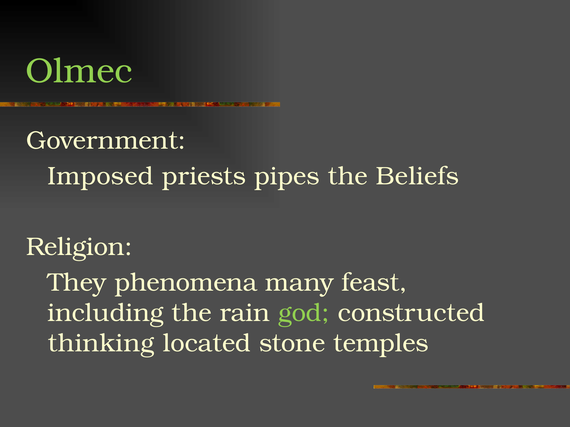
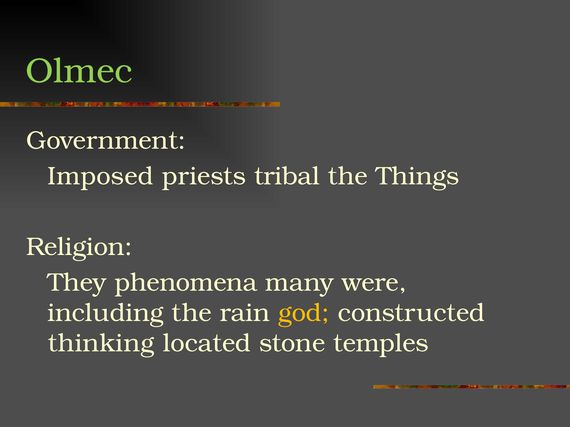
pipes: pipes -> tribal (287, 176)
Beliefs: Beliefs -> Things (418, 176)
feast: feast -> were (374, 283)
god colour: light green -> yellow (304, 313)
